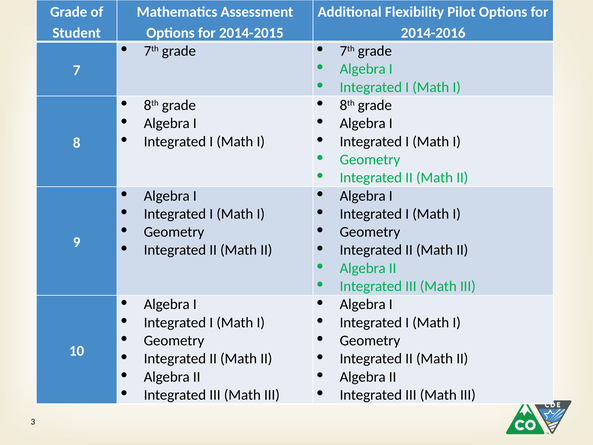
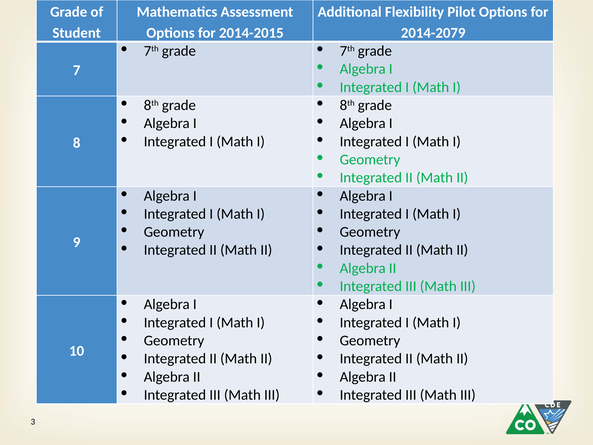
2014-2016: 2014-2016 -> 2014-2079 (433, 33)
